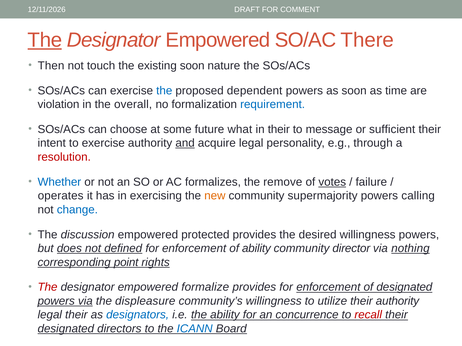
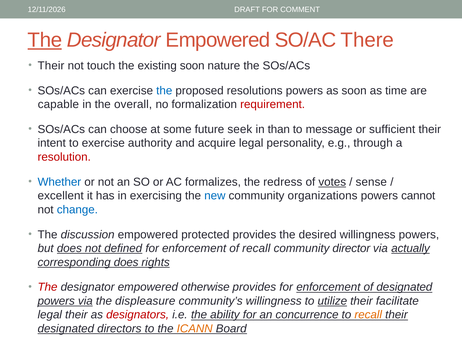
Then: Then -> Their (51, 66)
dependent: dependent -> resolutions (255, 91)
violation: violation -> capable (58, 105)
requirement colour: blue -> red (273, 105)
what: what -> seek (240, 130)
in their: their -> than (279, 130)
and underline: present -> none (185, 143)
remove: remove -> redress (283, 182)
failure: failure -> sense (371, 182)
operates: operates -> excellent (61, 196)
new colour: orange -> blue (215, 196)
supermajority: supermajority -> organizations (323, 196)
calling: calling -> cannot (418, 196)
of ability: ability -> recall (256, 249)
nothing: nothing -> actually (411, 249)
corresponding point: point -> does (126, 263)
formalize: formalize -> otherwise (205, 288)
utilize underline: none -> present (332, 301)
their authority: authority -> facilitate (397, 301)
designators colour: blue -> red (138, 315)
recall colour: red -> orange (368, 315)
ICANN colour: blue -> orange (195, 329)
